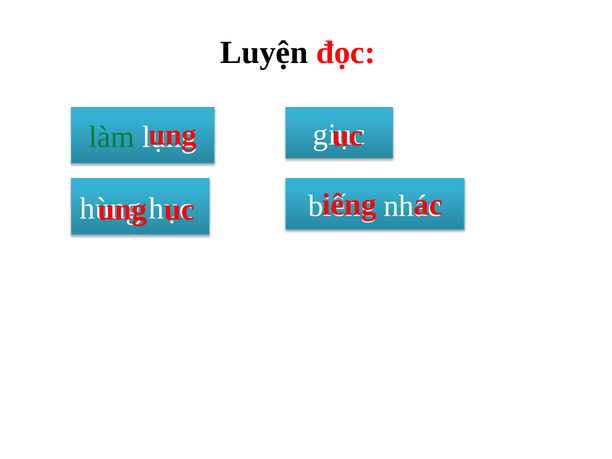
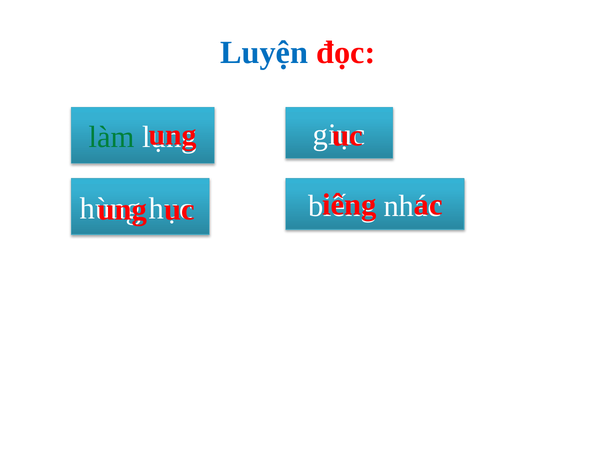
Luyện colour: black -> blue (264, 52)
